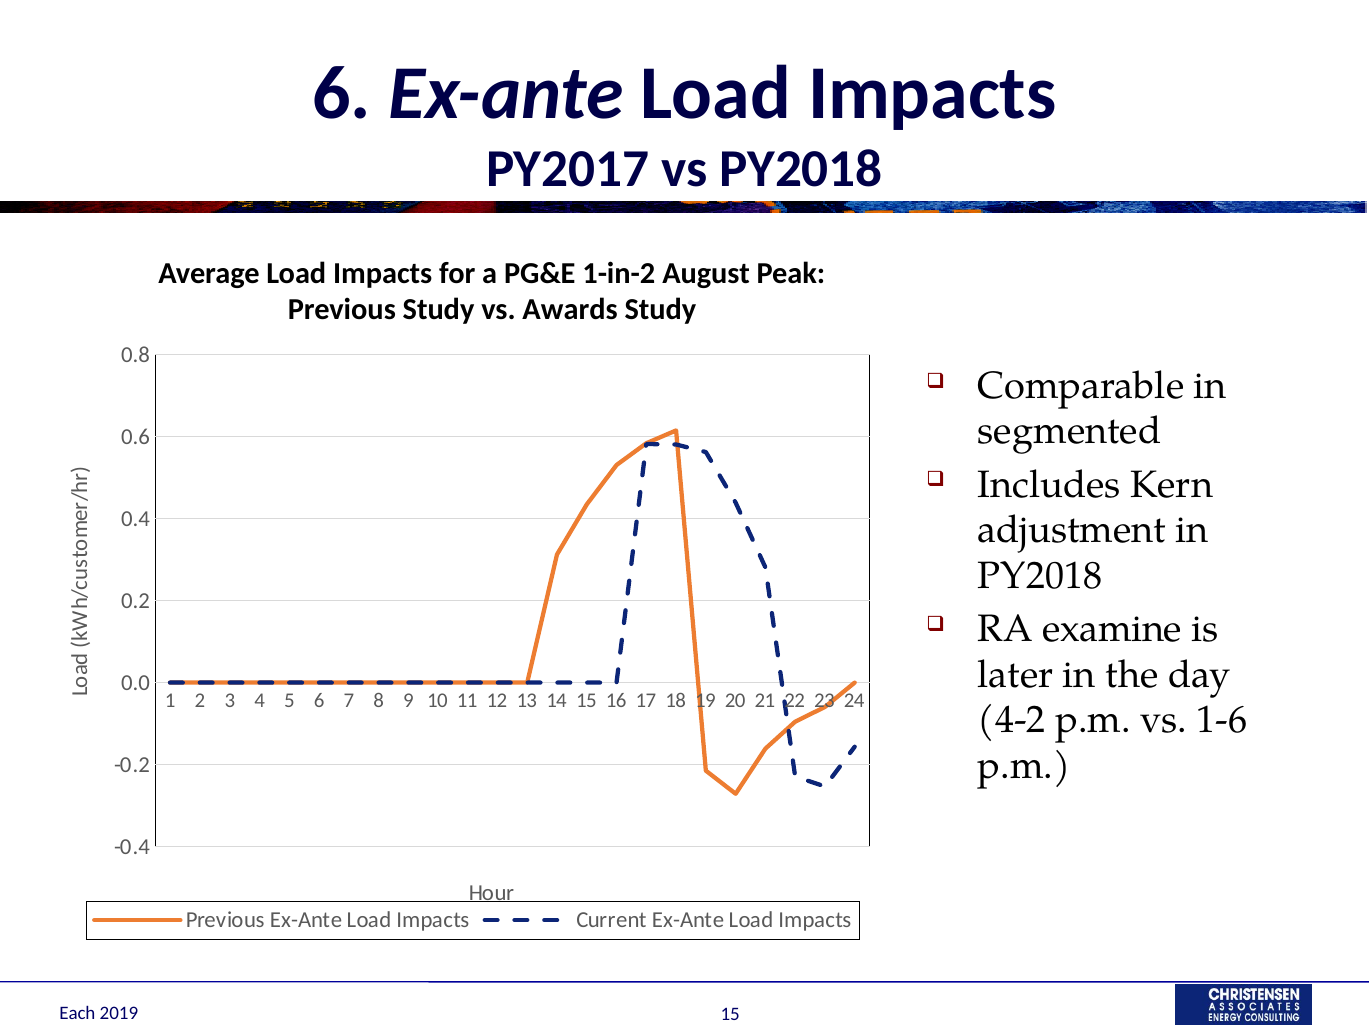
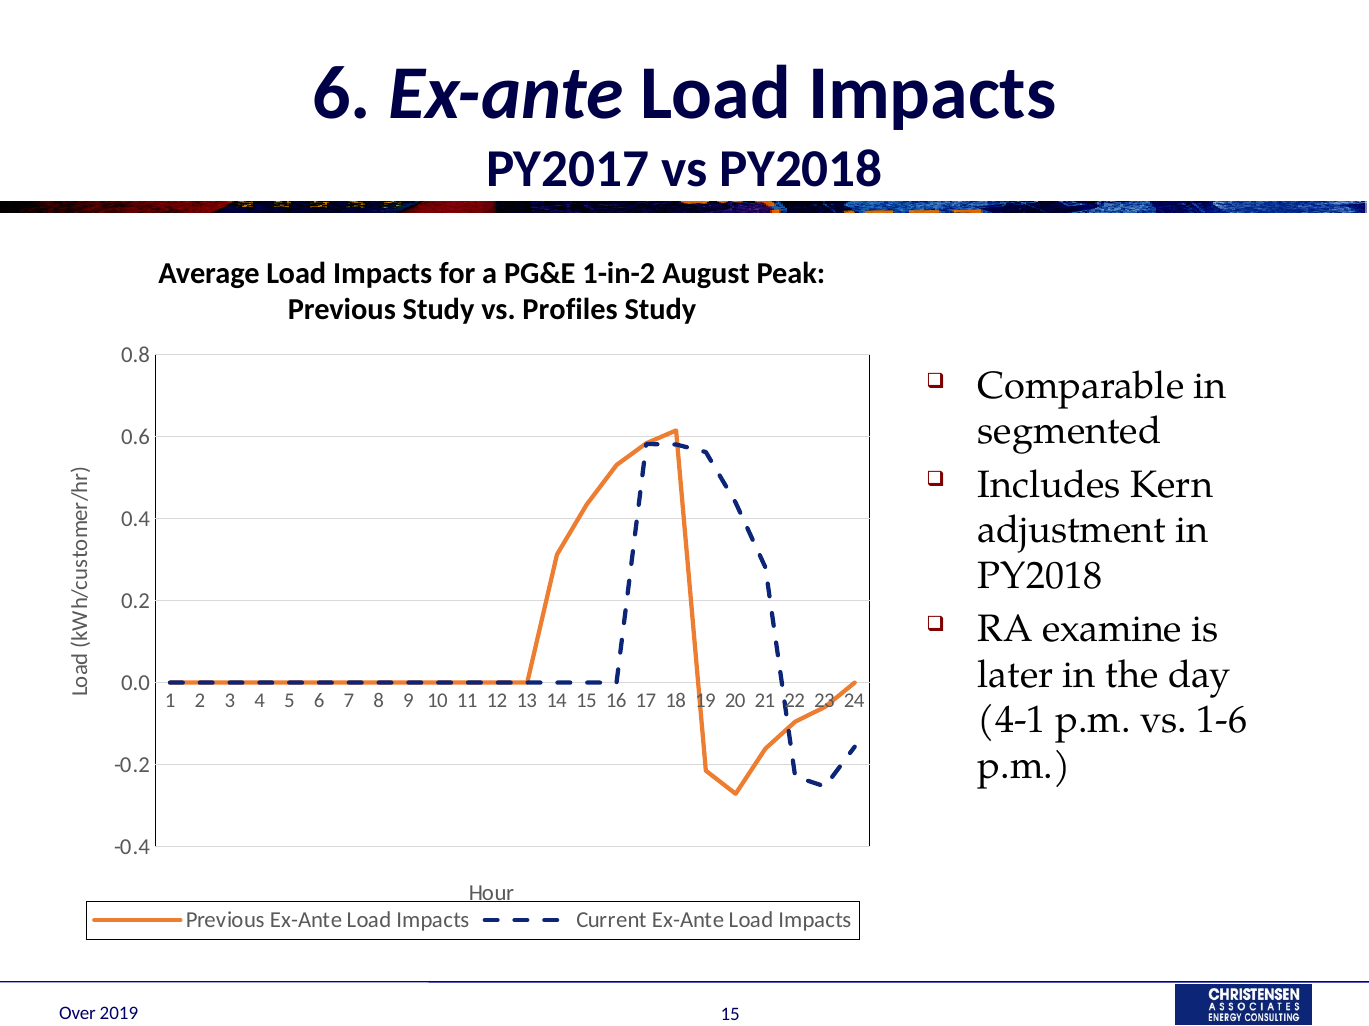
Awards: Awards -> Profiles (570, 310)
4-2: 4-2 -> 4-1 (1012, 721)
Each: Each -> Over (77, 1014)
